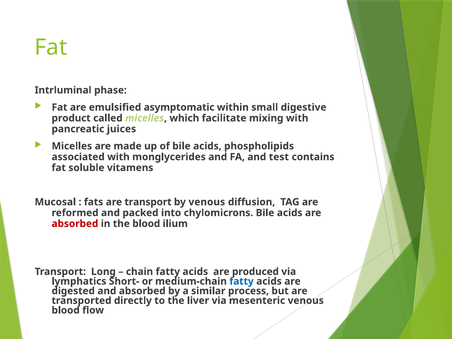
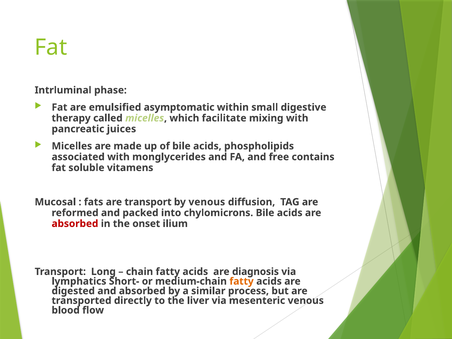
product: product -> therapy (71, 118)
test: test -> free (279, 157)
the blood: blood -> onset (146, 224)
produced: produced -> diagnosis (255, 272)
fatty colour: blue -> orange (242, 281)
